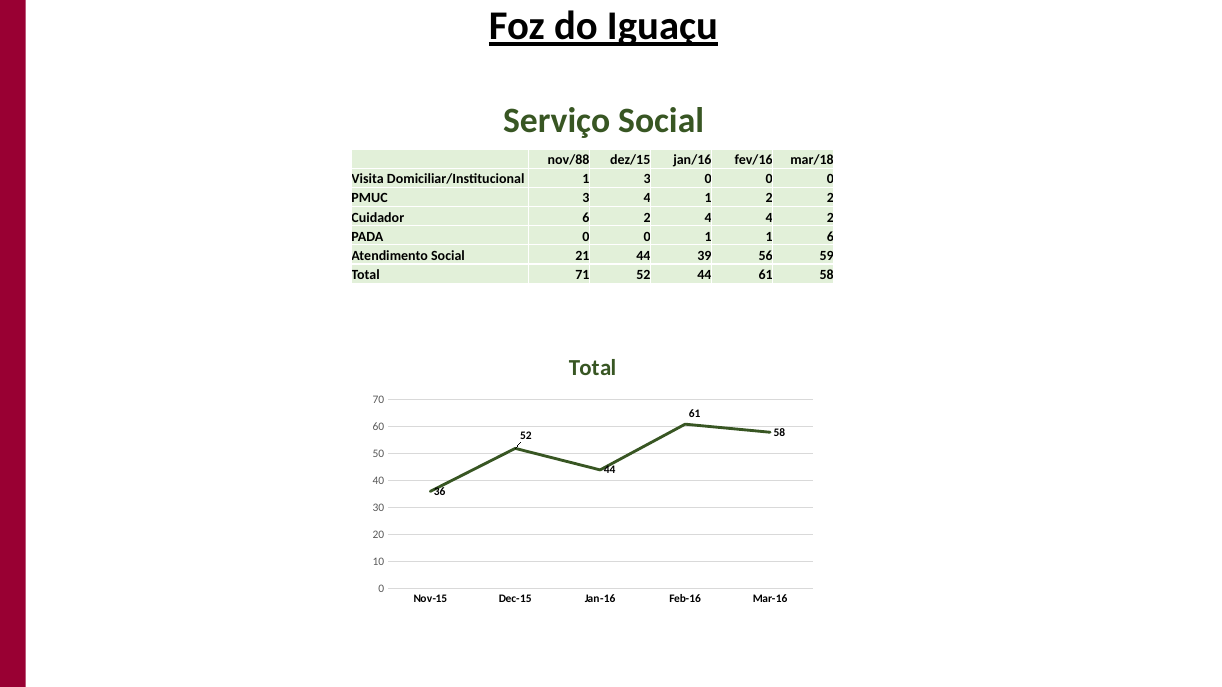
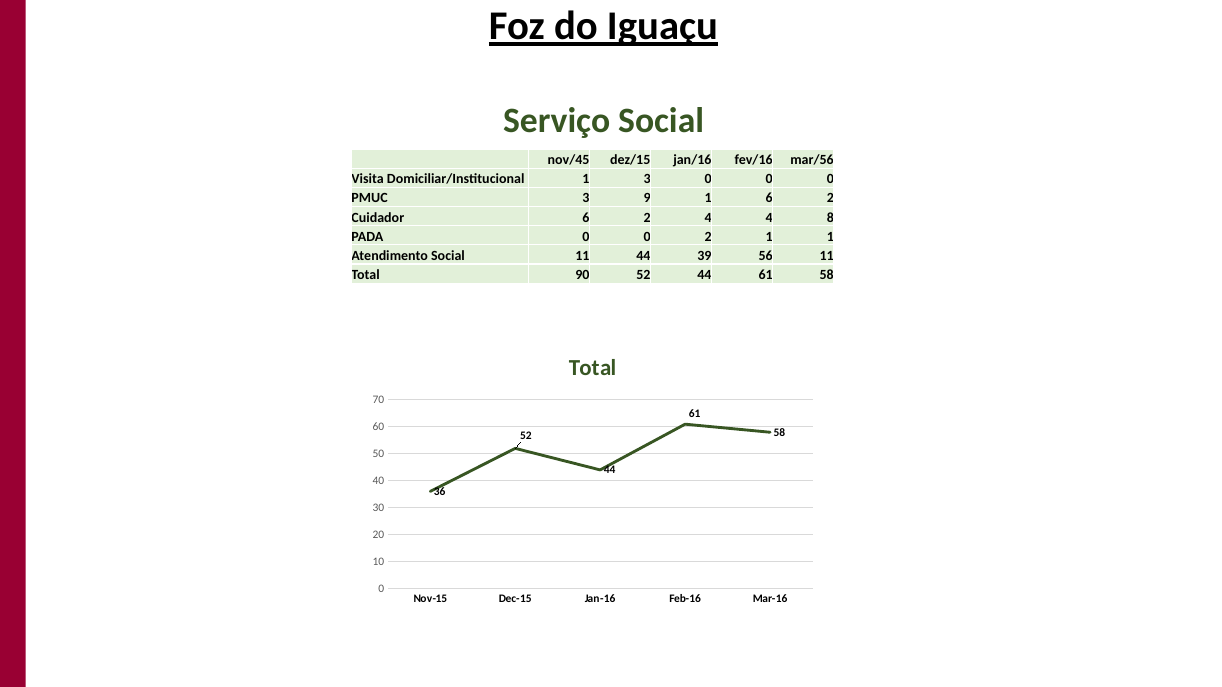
nov/88: nov/88 -> nov/45 (569, 160)
mar/18: mar/18 -> mar/56 (812, 160)
3 4: 4 -> 9 (647, 198)
1 2: 2 -> 6 (769, 198)
4 2: 2 -> 8 (830, 218)
0 1: 1 -> 2 (708, 237)
1 6: 6 -> 1 (830, 237)
Social 21: 21 -> 11 (582, 256)
56 59: 59 -> 11 (827, 256)
71: 71 -> 90 (582, 275)
